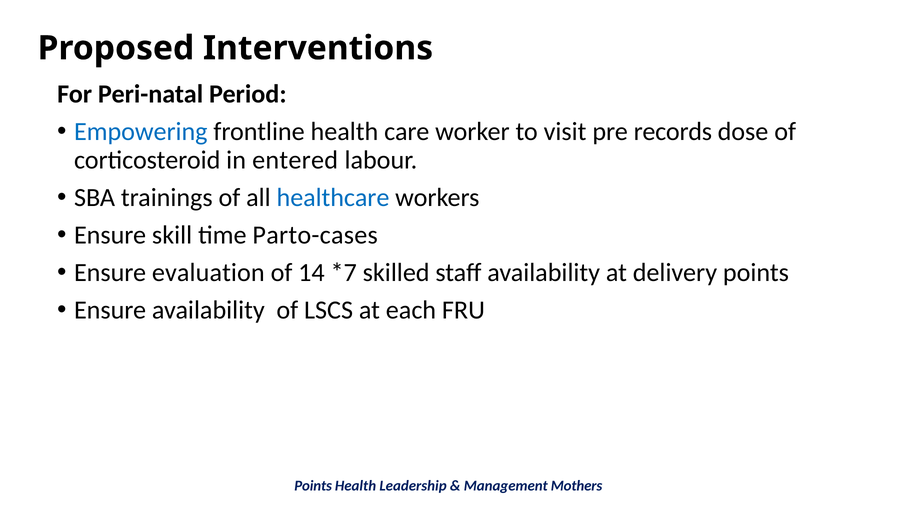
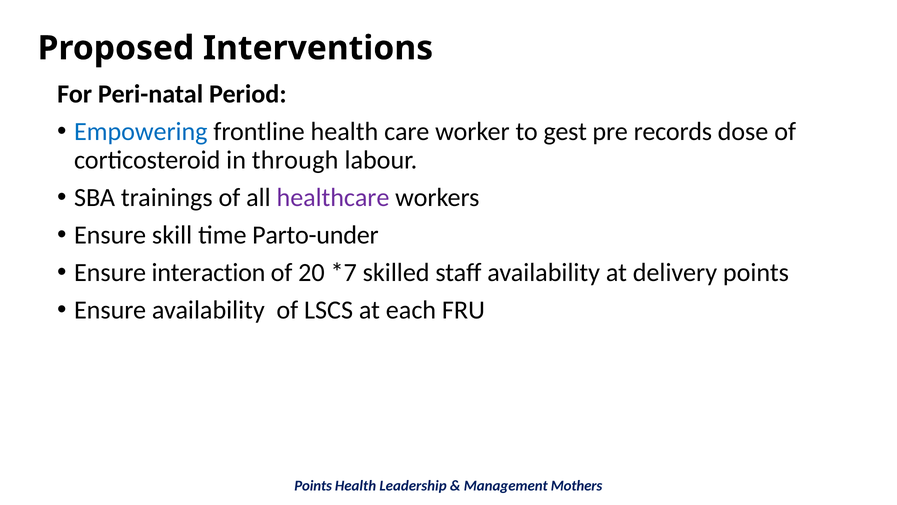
visit: visit -> gest (565, 132)
entered: entered -> through (295, 160)
healthcare colour: blue -> purple (333, 197)
Parto-cases: Parto-cases -> Parto-under (315, 235)
evaluation: evaluation -> interaction (209, 272)
14: 14 -> 20 (311, 272)
